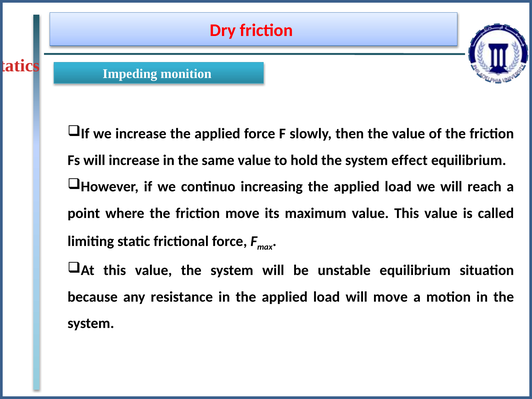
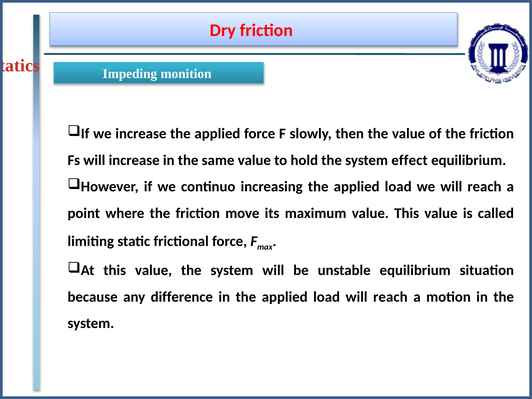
resistance: resistance -> difference (182, 297)
load will move: move -> reach (390, 297)
